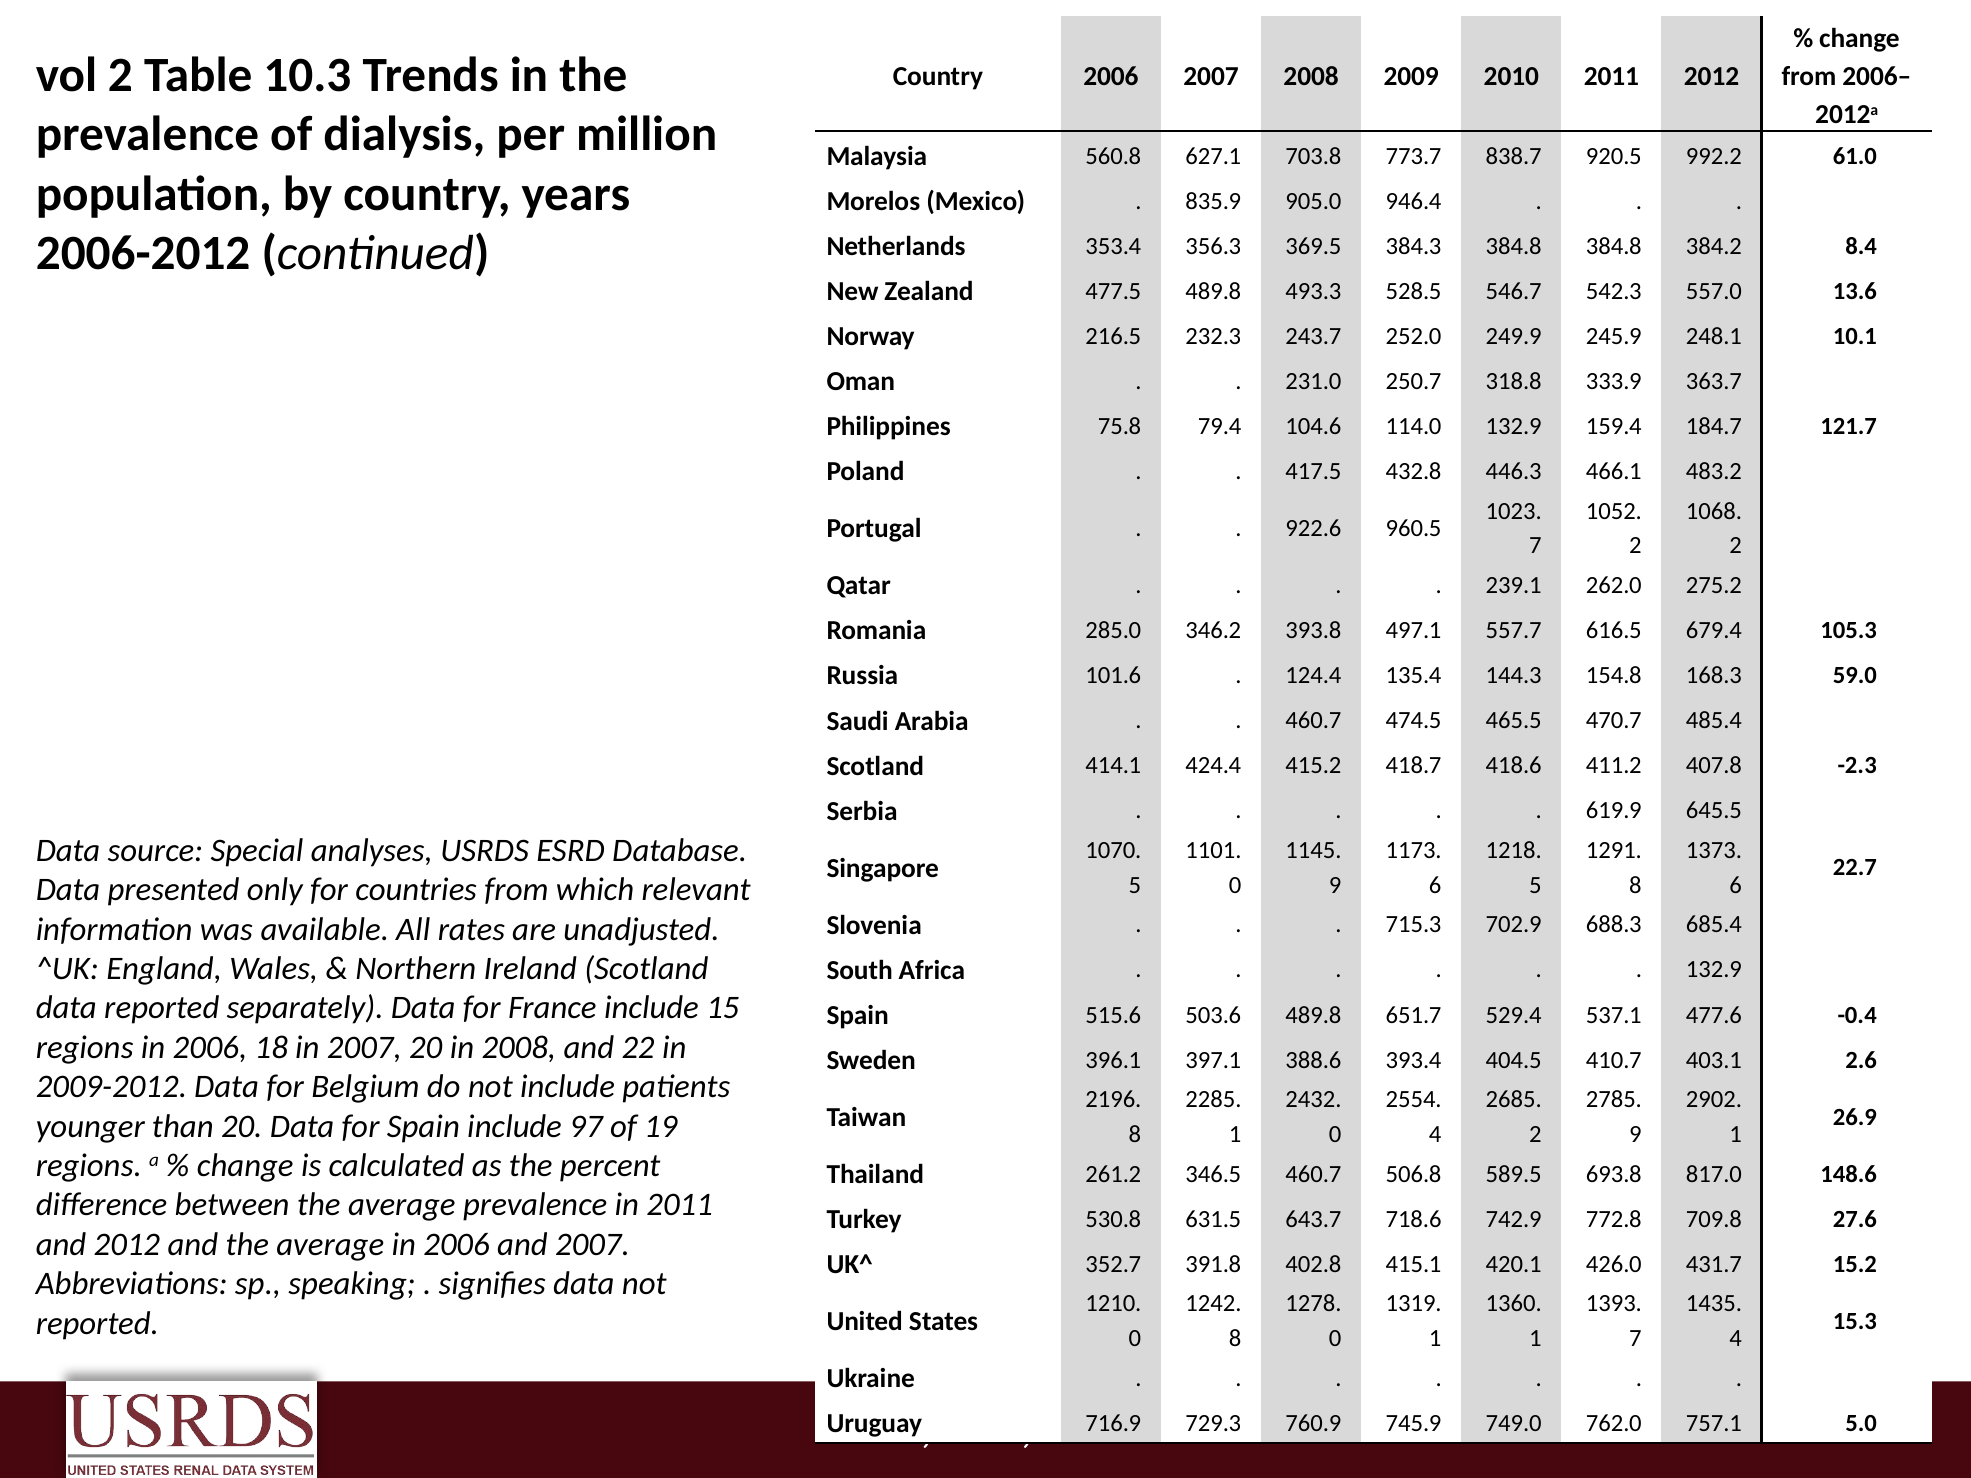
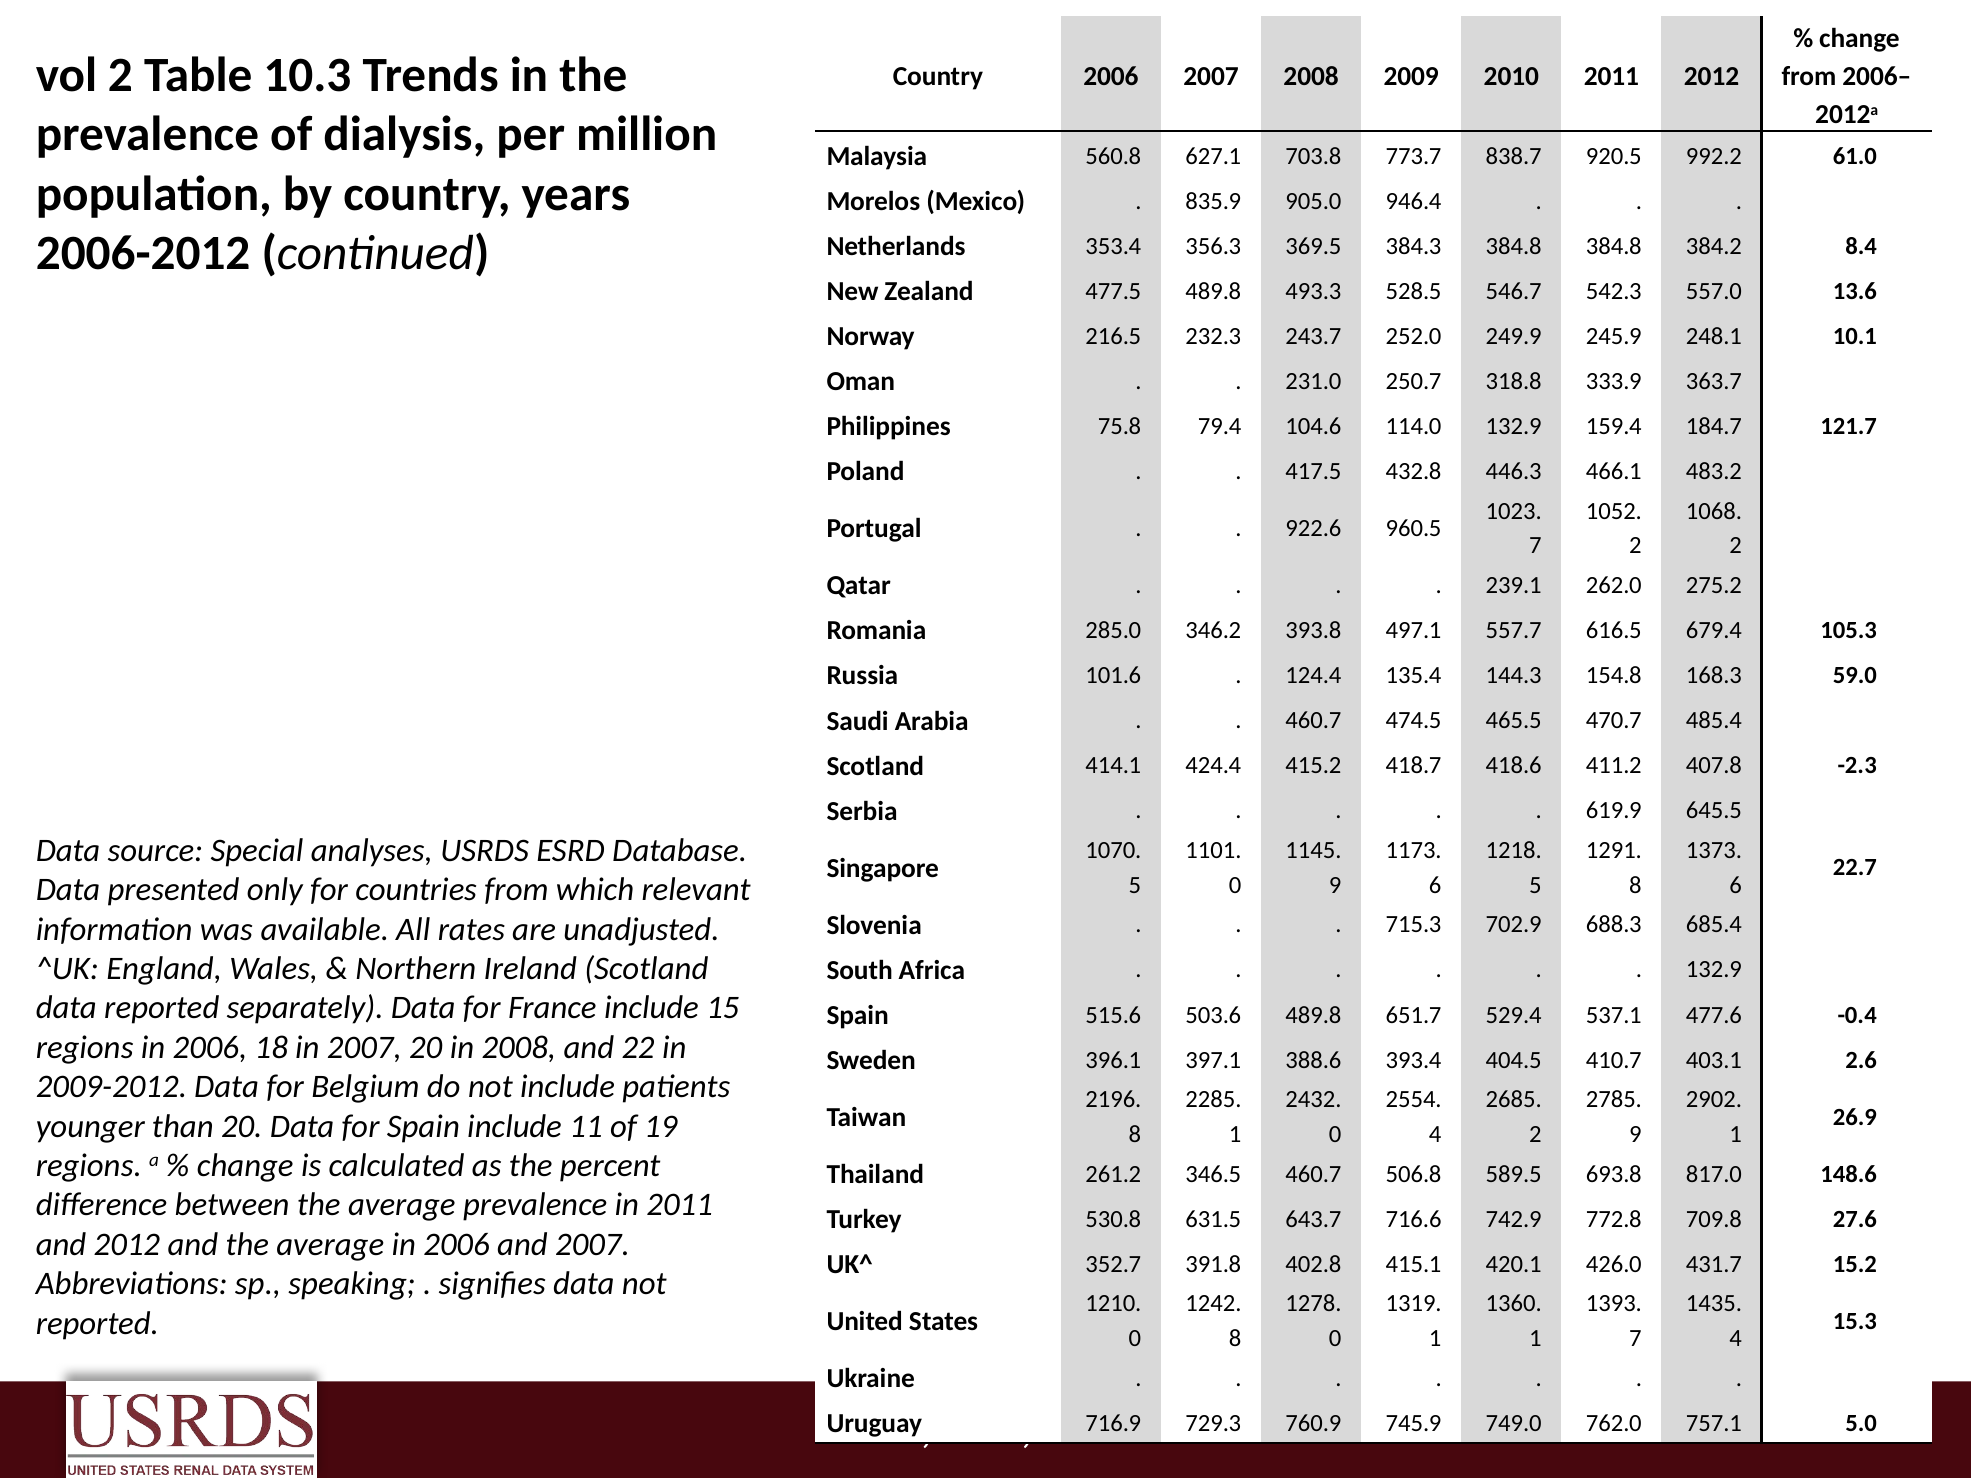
97: 97 -> 11 (586, 1127)
718.6: 718.6 -> 716.6 (1414, 1219)
